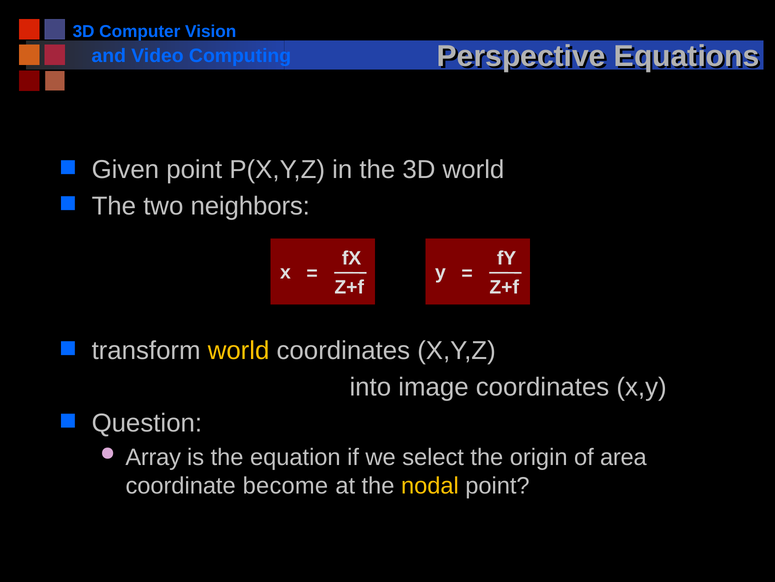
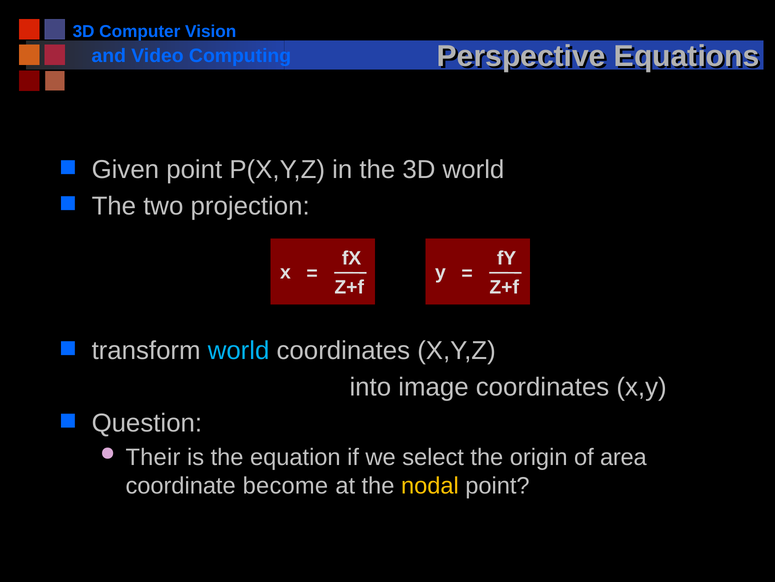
neighbors: neighbors -> projection (250, 206)
world colour: yellow -> light blue (239, 350)
Array: Array -> Their (153, 457)
